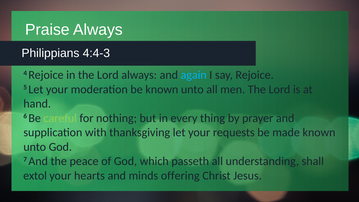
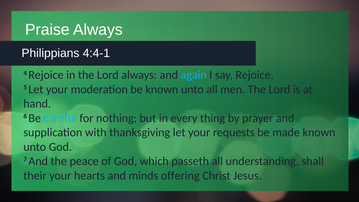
4:4-3: 4:4-3 -> 4:4-1 (96, 53)
careful colour: light green -> light blue (60, 118)
extol: extol -> their (35, 176)
